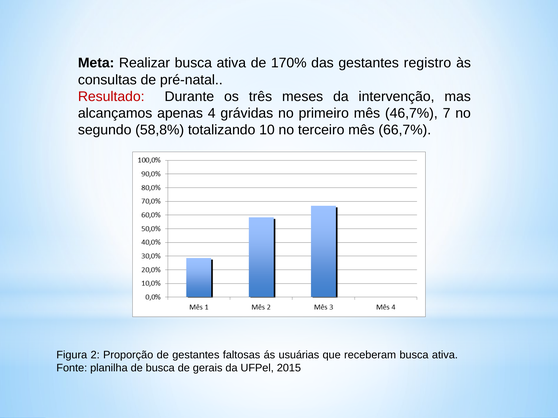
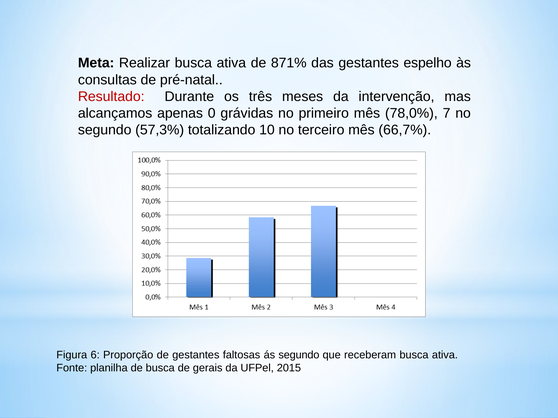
170%: 170% -> 871% (289, 63)
registro: registro -> espelho (428, 63)
4: 4 -> 0 (212, 113)
46,7%: 46,7% -> 78,0% (411, 113)
58,8%: 58,8% -> 57,3% (160, 130)
2: 2 -> 6 (95, 355)
ás usuárias: usuárias -> segundo (299, 355)
